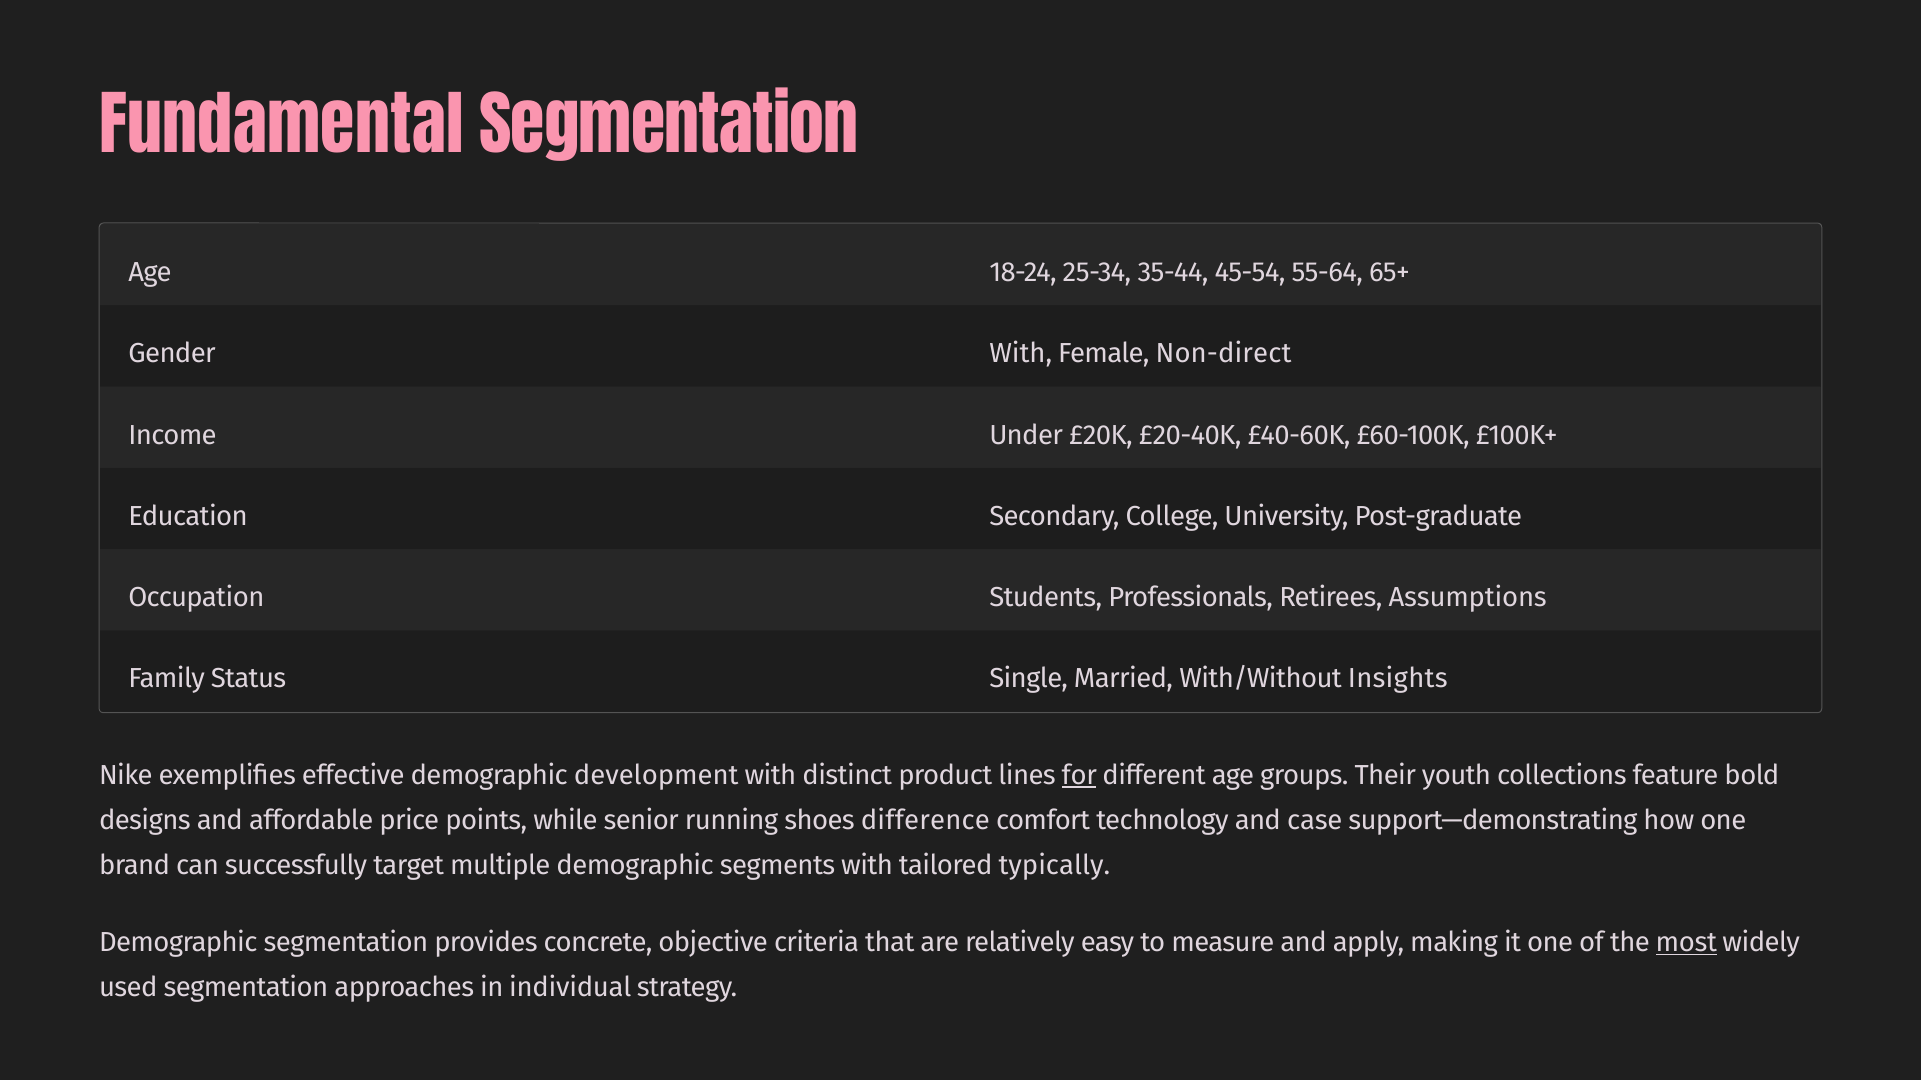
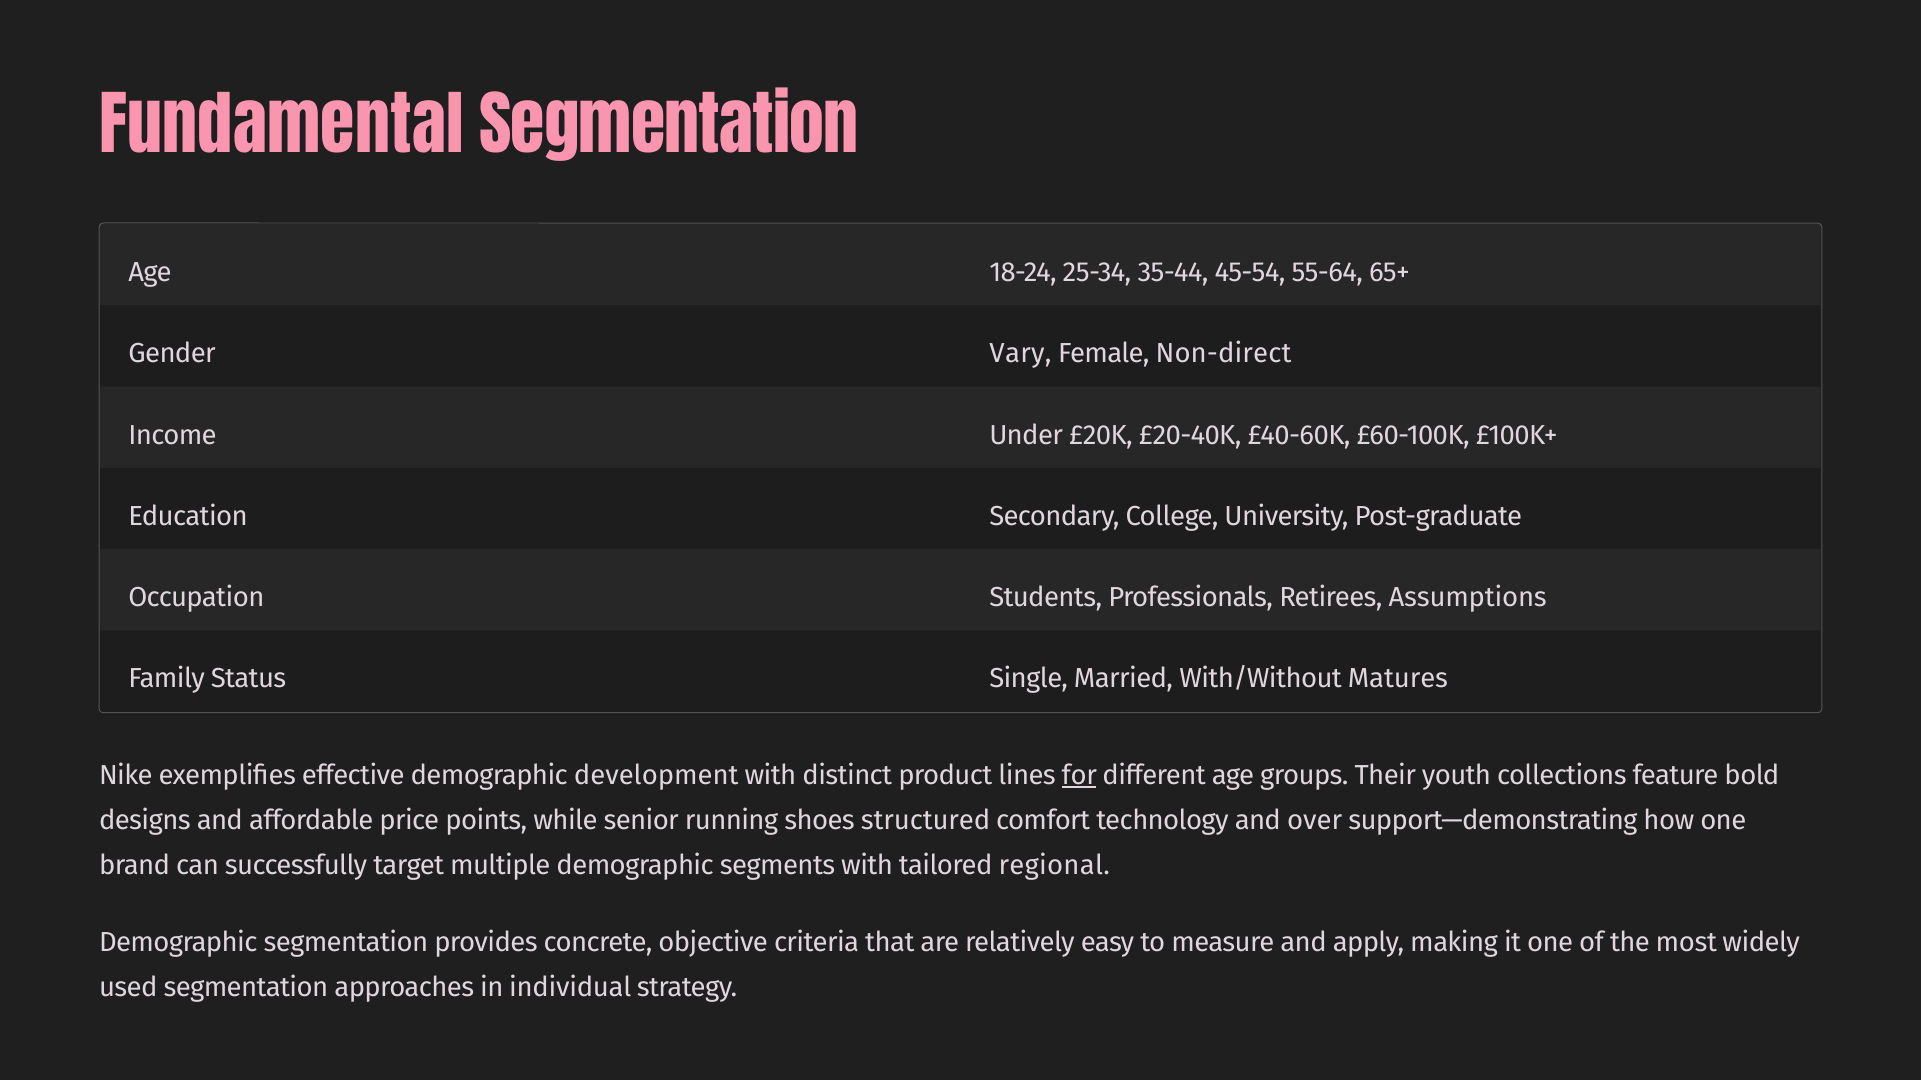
Gender With: With -> Vary (1021, 354)
Insights: Insights -> Matures (1398, 679)
difference: difference -> structured (926, 821)
case: case -> over (1315, 821)
typically: typically -> regional (1054, 866)
most underline: present -> none (1686, 943)
